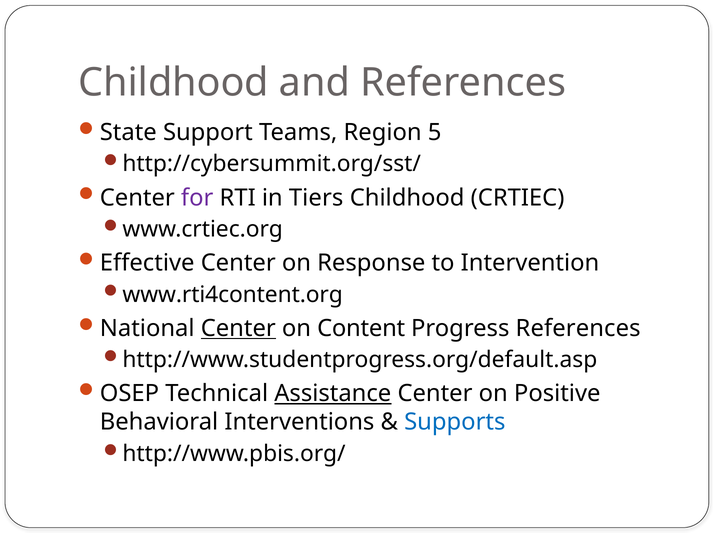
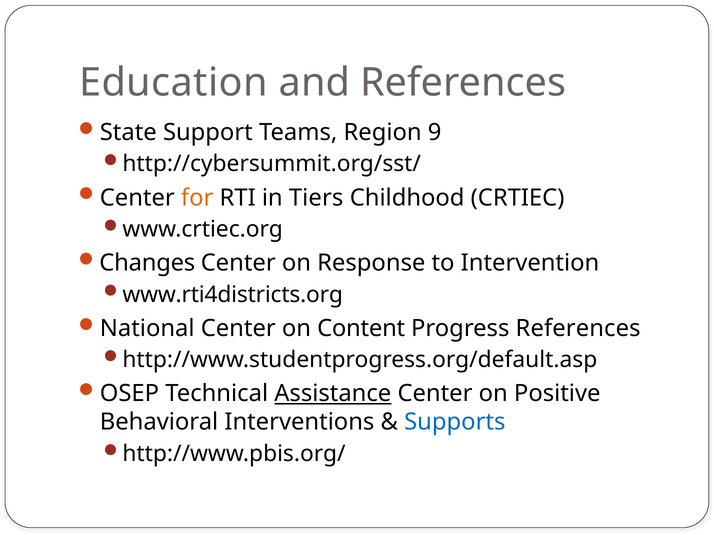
Childhood: Childhood -> Education (173, 83)
5: 5 -> 9 (435, 133)
for colour: purple -> orange (197, 198)
Effective: Effective -> Changes (147, 263)
www.rti4content.org: www.rti4content.org -> www.rti4districts.org (233, 295)
Center underline: present -> none (238, 329)
